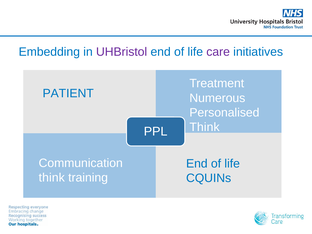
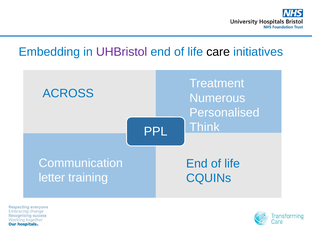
care colour: purple -> black (218, 52)
PATIENT: PATIENT -> ACROSS (68, 93)
think: think -> letter (52, 178)
